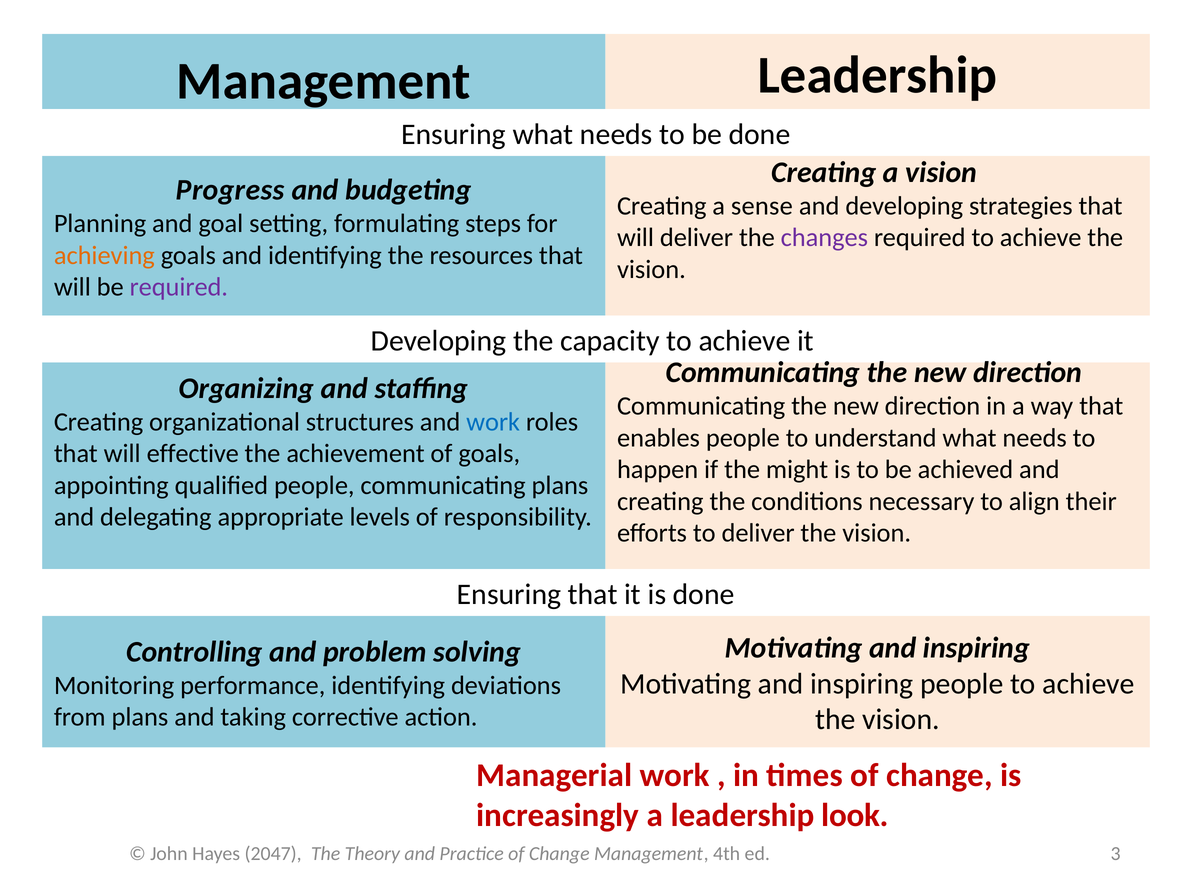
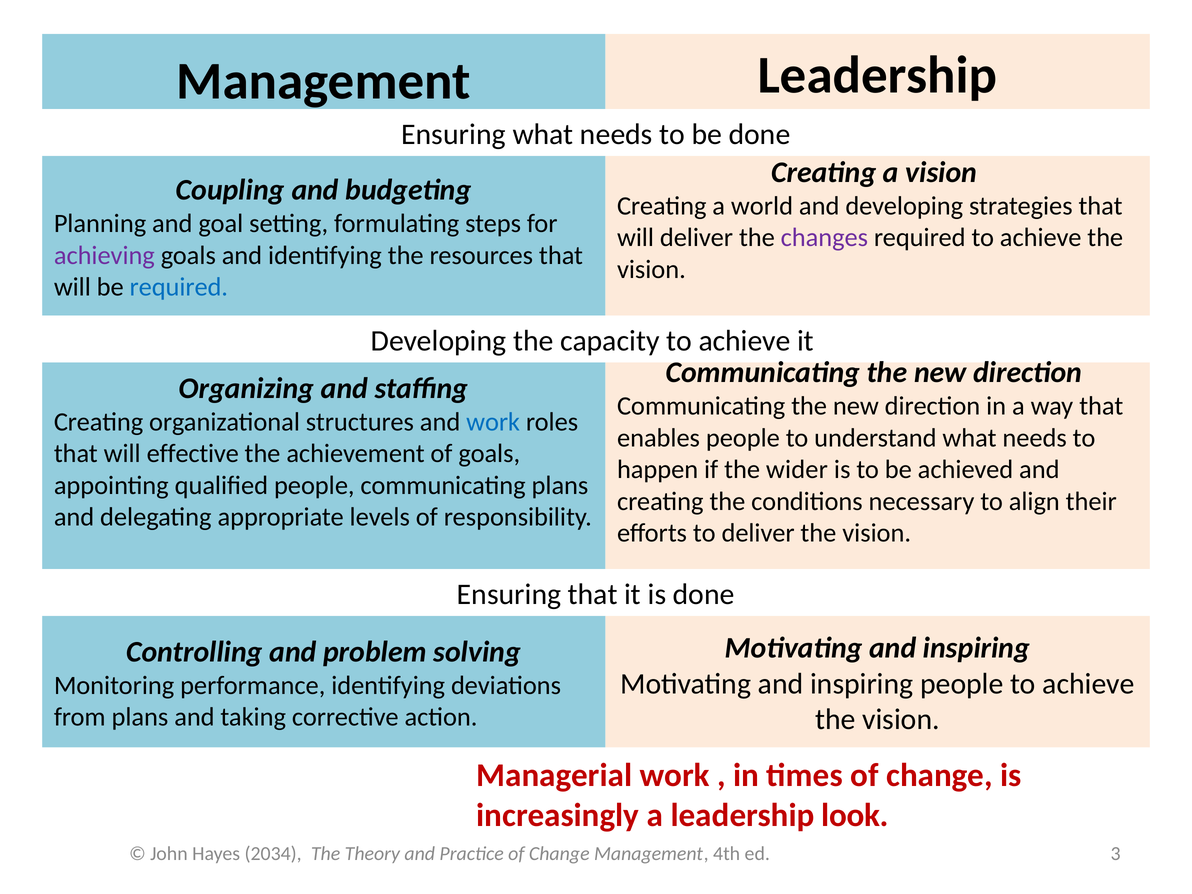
Progress: Progress -> Coupling (230, 190)
sense: sense -> world (762, 206)
achieving colour: orange -> purple (104, 255)
required colour: purple -> blue (179, 287)
might: might -> wider (797, 470)
2047: 2047 -> 2034 (273, 854)
